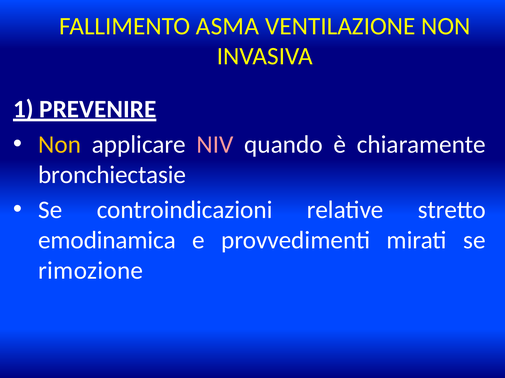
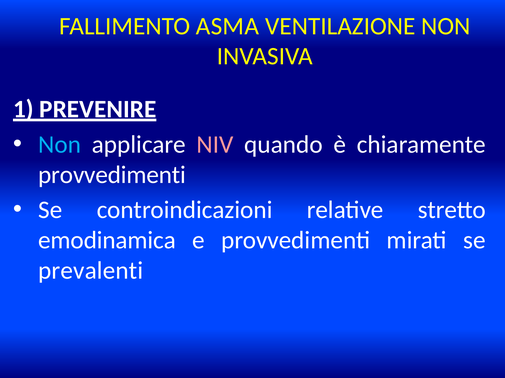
Non colour: yellow -> light blue (60, 145)
bronchiectasie: bronchiectasie -> provvedimenti (112, 175)
rimozione: rimozione -> prevalenti (91, 271)
